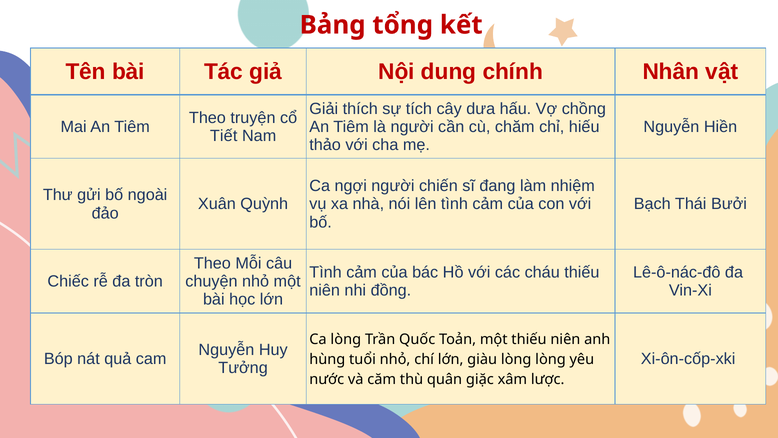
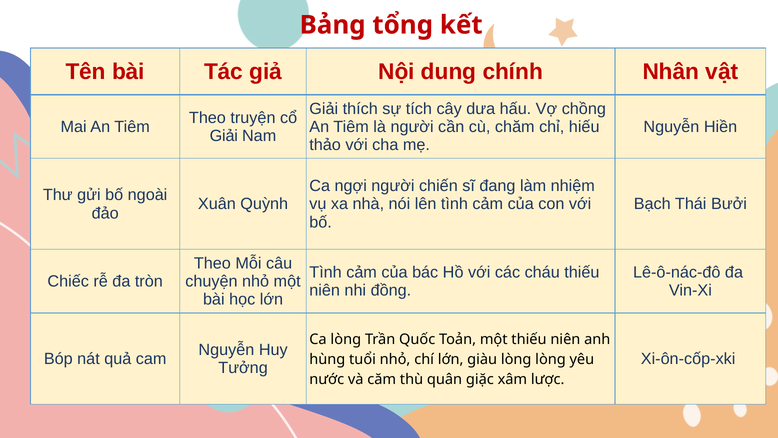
Tiết: Tiết -> Giải (224, 136)
